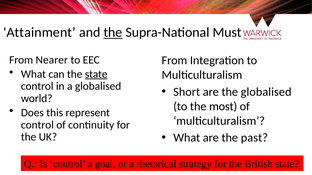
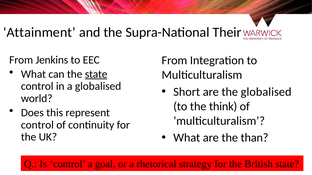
the underline: present -> none (113, 33)
Must: Must -> Their (227, 33)
Nearer: Nearer -> Jenkins (52, 60)
most: most -> think (223, 107)
past: past -> than (255, 138)
